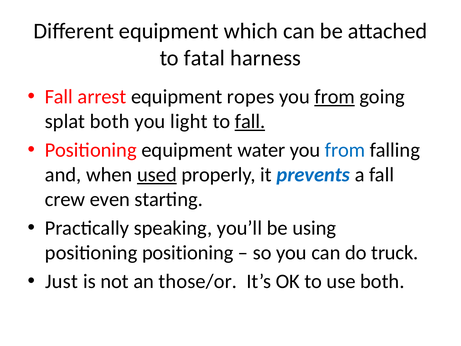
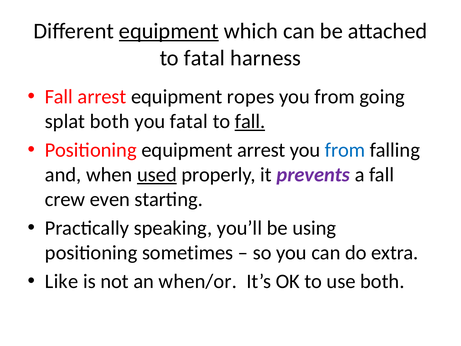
equipment underline: none -> present (169, 31)
from underline: present -> none (335, 97)
you light: light -> fatal (189, 121)
equipment water: water -> arrest (261, 150)
prevents colour: blue -> purple (313, 175)
positioning positioning: positioning -> sometimes (188, 253)
truck: truck -> extra (395, 253)
Just: Just -> Like (62, 281)
those/or: those/or -> when/or (198, 281)
